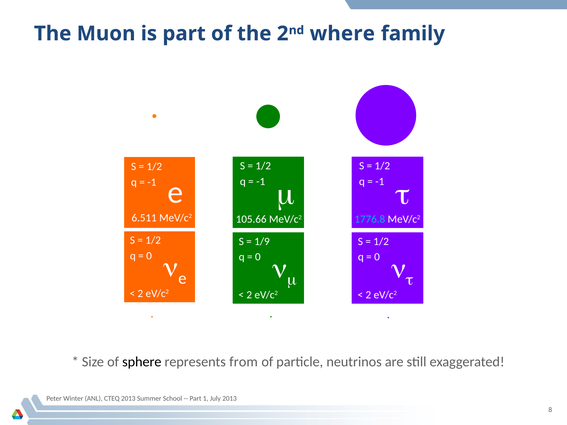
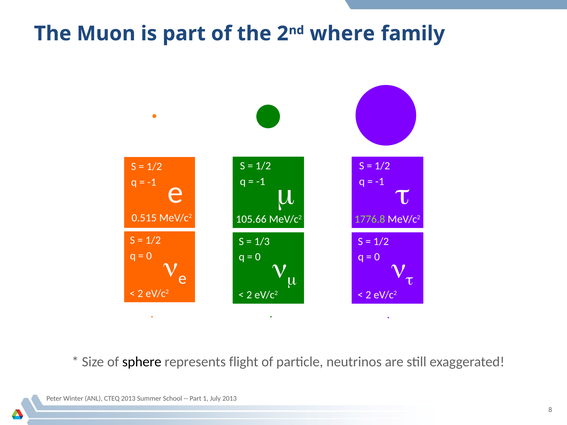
6.511: 6.511 -> 0.515 (144, 218)
1776.8 colour: light blue -> light green (370, 219)
1/9: 1/9 -> 1/3 (262, 242)
from: from -> flight (244, 362)
